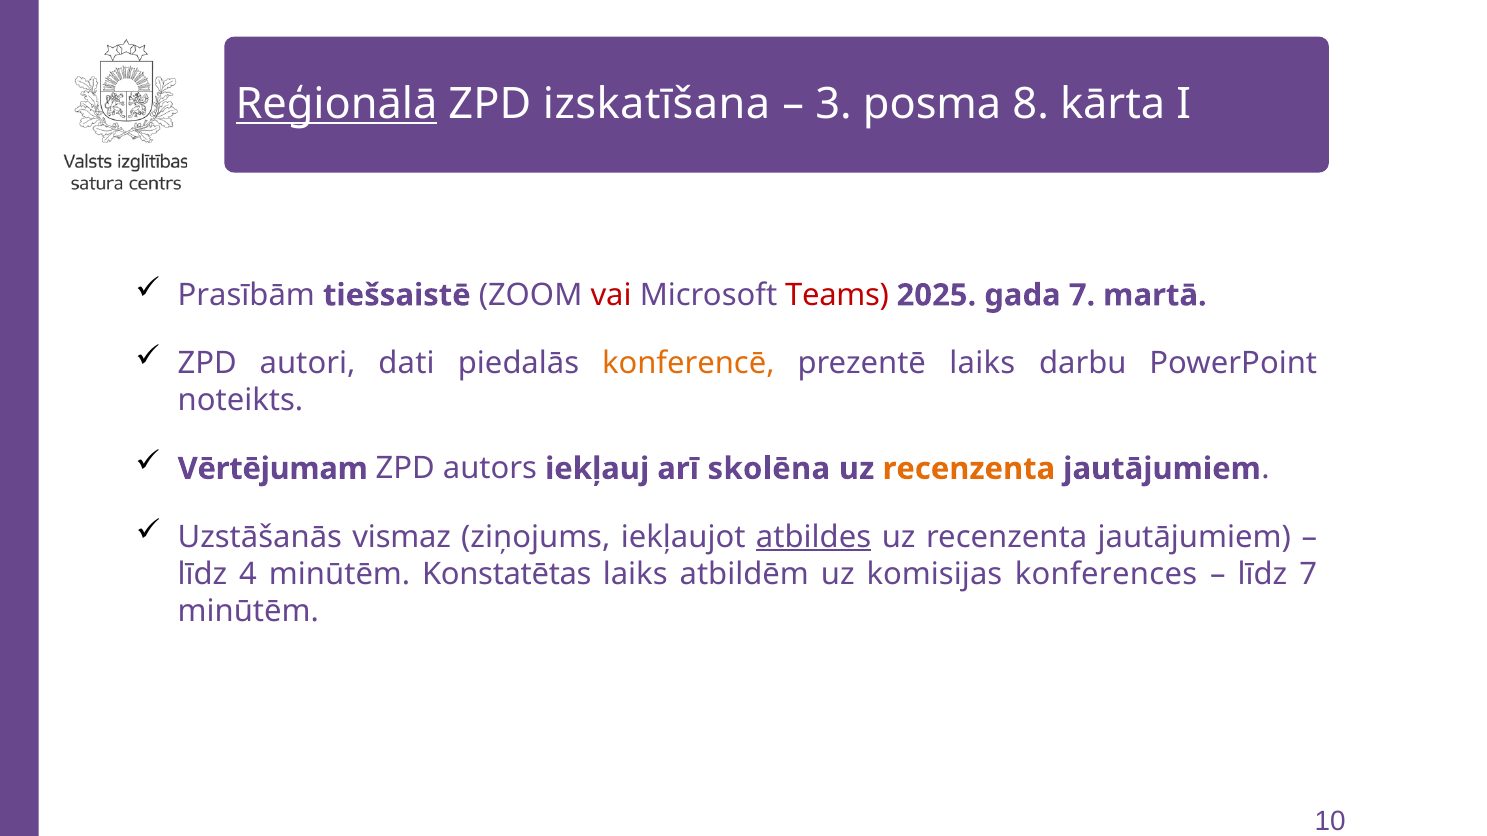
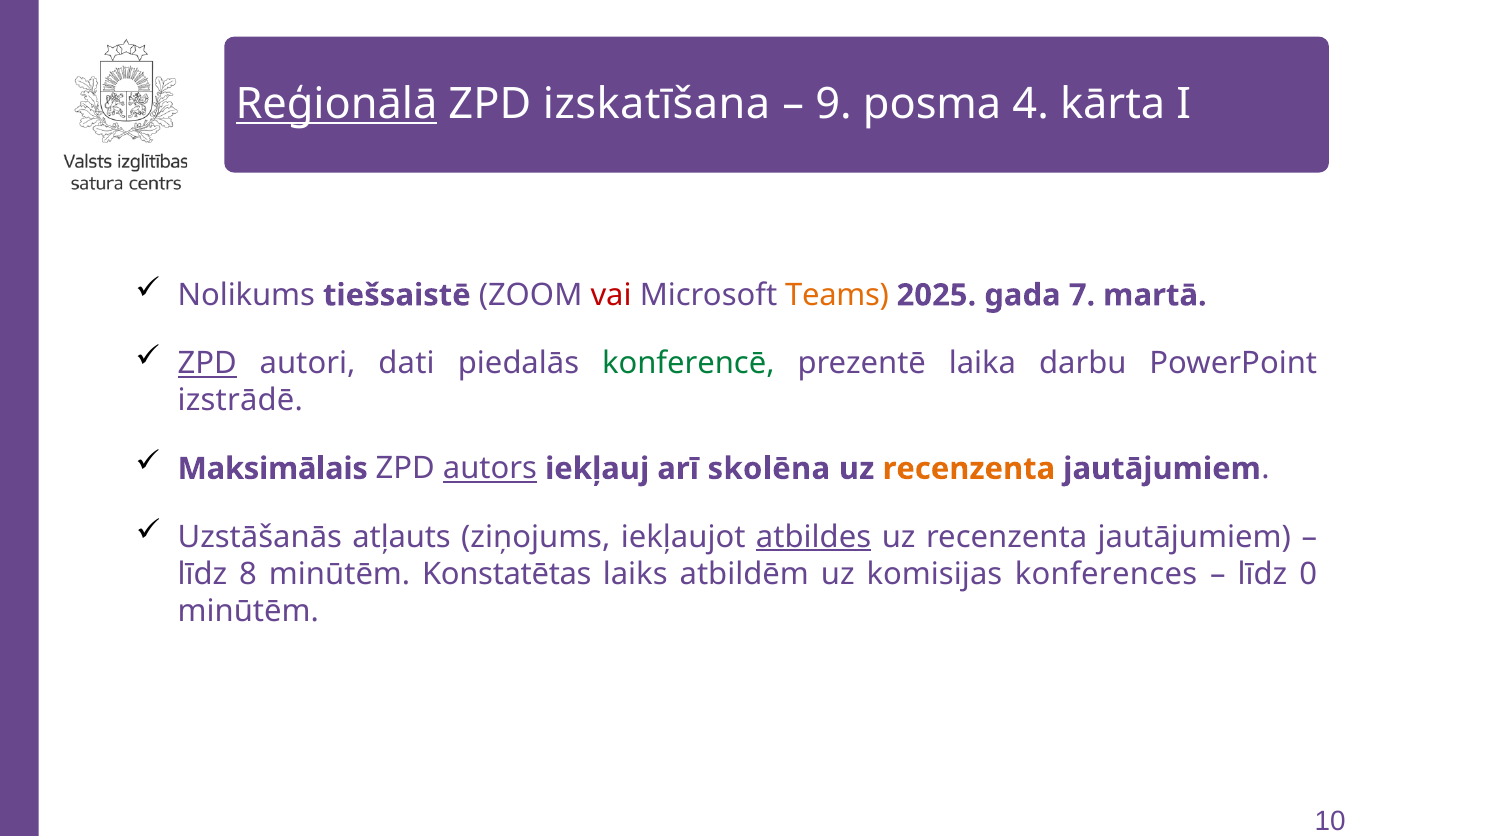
3: 3 -> 9 (834, 104)
8: 8 -> 4 (1031, 104)
Prasībām: Prasībām -> Nolikums (246, 295)
Teams colour: red -> orange (837, 295)
ZPD underline: none -> present (207, 364)
konferencē colour: orange -> green (688, 364)
prezentē laiks: laiks -> laika (982, 364)
noteikts: noteikts -> izstrādē (240, 401)
Vērtējumam: Vērtējumam -> Maksimālais (273, 469)
autors underline: none -> present (490, 469)
vismaz: vismaz -> atļauts (402, 537)
4: 4 -> 8 (248, 574)
līdz 7: 7 -> 0 (1308, 574)
